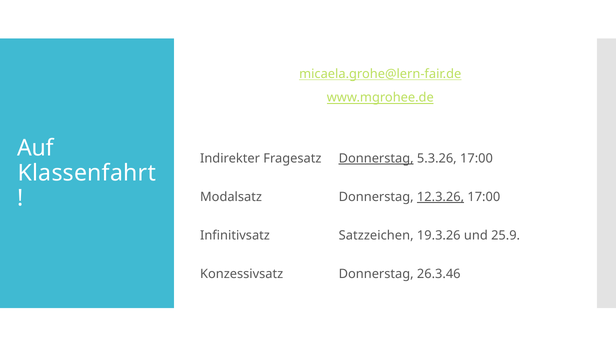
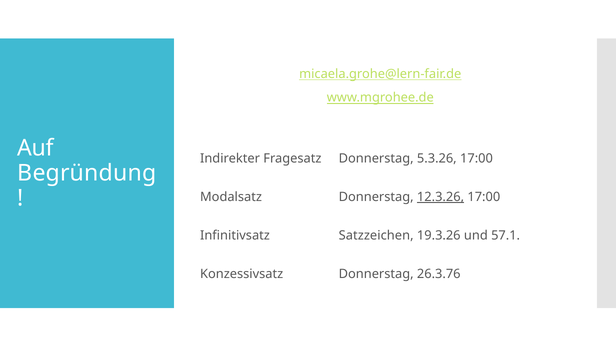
Donnerstag underline: present -> none (376, 158)
Klassenfahrt: Klassenfahrt -> Begründung (87, 173)
25.9: 25.9 -> 57.1 (506, 235)
26.3.46: 26.3.46 -> 26.3.76 (439, 274)
